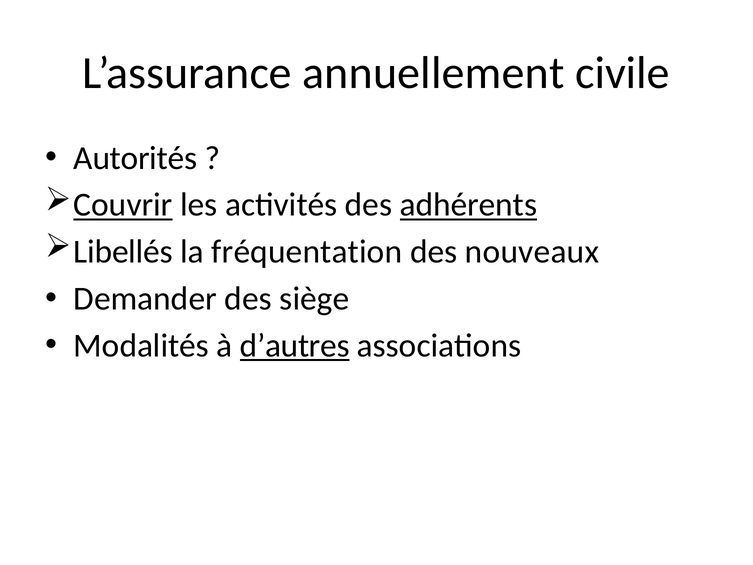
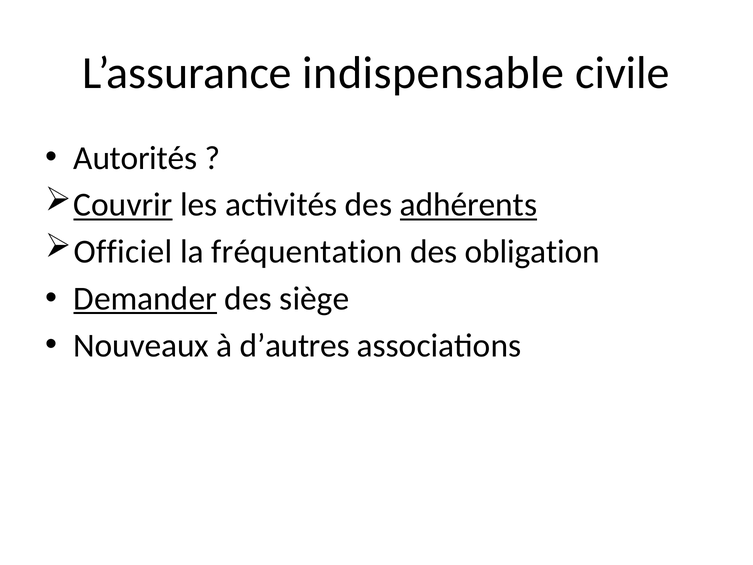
annuellement: annuellement -> indispensable (433, 73)
Libellés: Libellés -> Officiel (123, 252)
nouveaux: nouveaux -> obligation (532, 252)
Demander underline: none -> present (145, 299)
Modalités: Modalités -> Nouveaux (141, 345)
d’autres underline: present -> none (295, 345)
